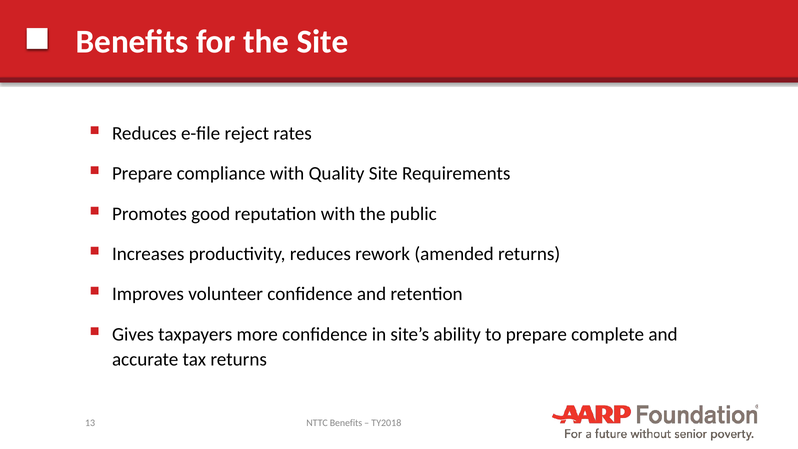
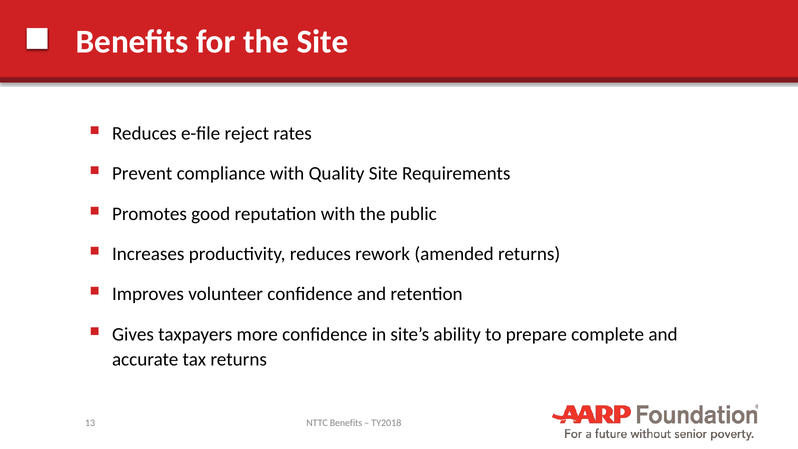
Prepare: Prepare -> Prevent (142, 174)
